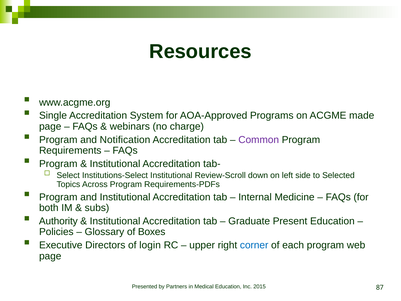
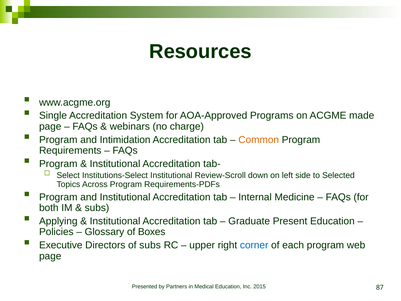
Notification: Notification -> Intimidation (125, 140)
Common colour: purple -> orange (259, 140)
Authority: Authority -> Applying (58, 221)
of login: login -> subs (150, 245)
